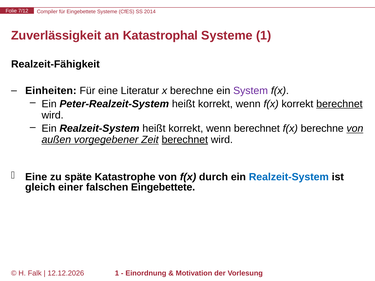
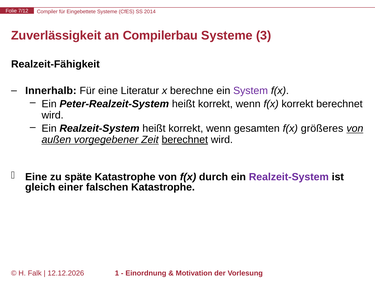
Katastrophal: Katastrophal -> Compilerbau (160, 36)
Systeme 1: 1 -> 3 (264, 36)
Einheiten: Einheiten -> Innerhalb (51, 91)
berechnet underline: present -> none (339, 104)
wenn berechnet: berechnet -> gesamten (257, 129)
f(x berechne: berechne -> größeres (322, 129)
Realzeit-System colour: blue -> purple (289, 177)
falschen Eingebettete: Eingebettete -> Katastrophe (163, 187)
